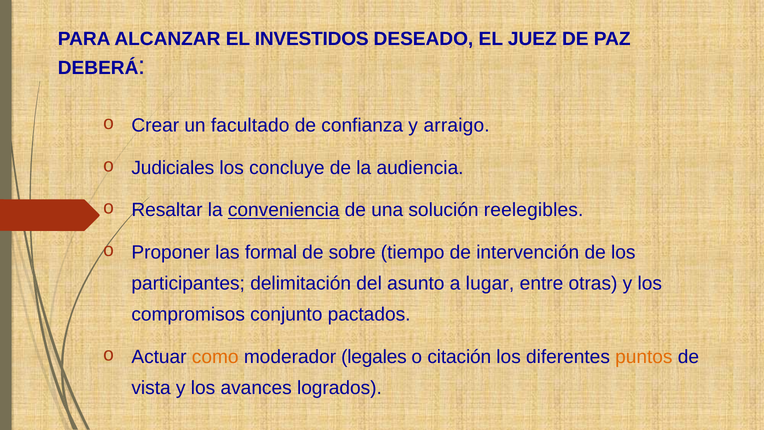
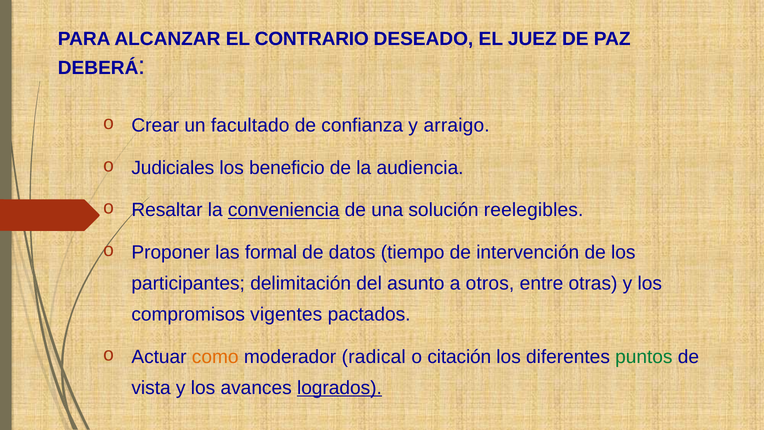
INVESTIDOS: INVESTIDOS -> CONTRARIO (312, 39)
concluye: concluye -> beneficio (287, 168)
sobre: sobre -> datos (352, 252)
lugar: lugar -> otros (490, 283)
conjunto: conjunto -> vigentes (286, 314)
legales: legales -> radical (374, 357)
puntos colour: orange -> green (644, 357)
logrados underline: none -> present (339, 388)
